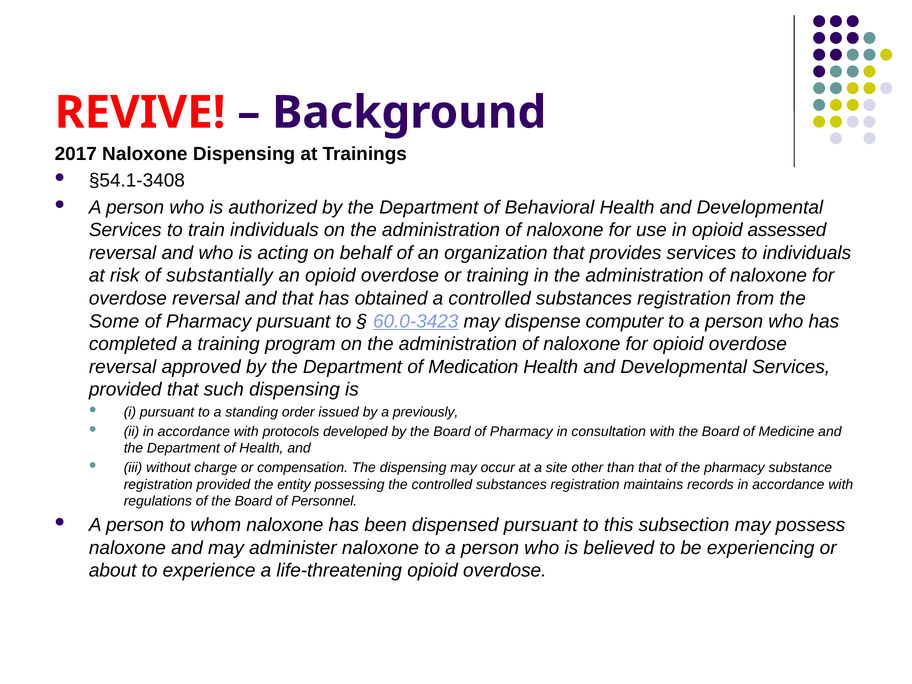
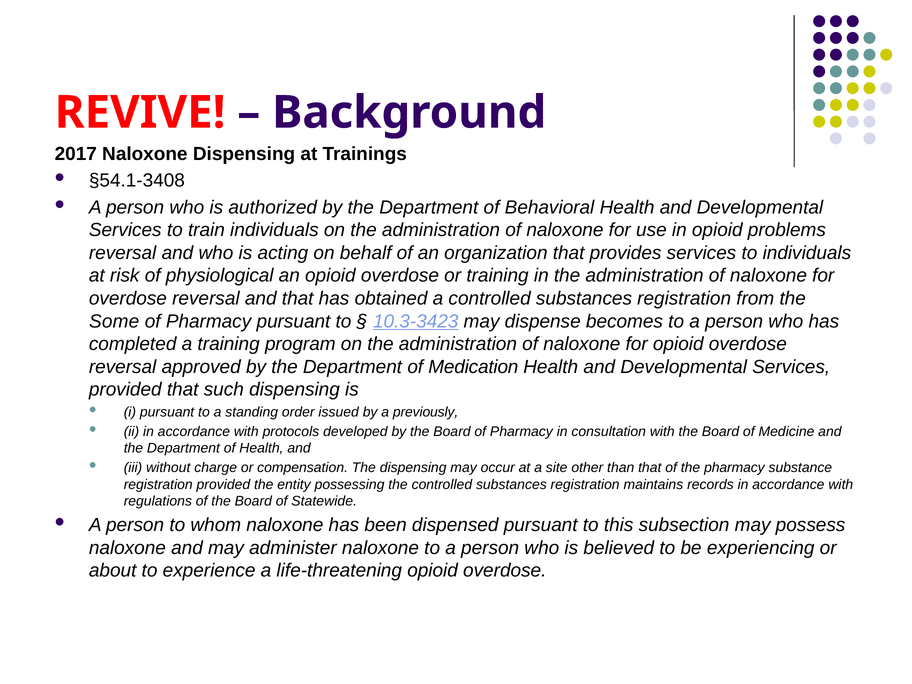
assessed: assessed -> problems (787, 230)
substantially: substantially -> physiological (220, 276)
60.0-3423: 60.0-3423 -> 10.3-3423 (416, 321)
computer: computer -> becomes (624, 321)
Personnel: Personnel -> Statewide (324, 501)
